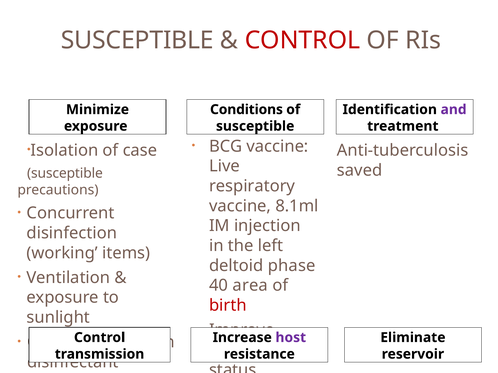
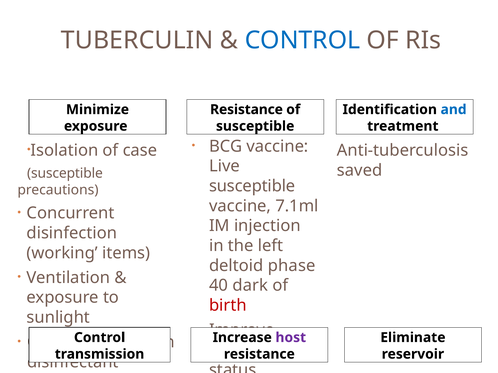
SUSCEPTIBLE: SUSCEPTIBLE -> TUBERCULIN (137, 40)
CONTROL colour: red -> blue (302, 40)
Conditions: Conditions -> Resistance (246, 110)
and colour: purple -> blue (454, 110)
respiratory: respiratory -> susceptible (252, 186)
8.1ml: 8.1ml -> 7.1ml (297, 206)
area: area -> dark (250, 286)
